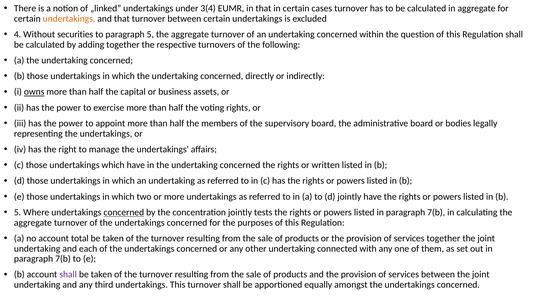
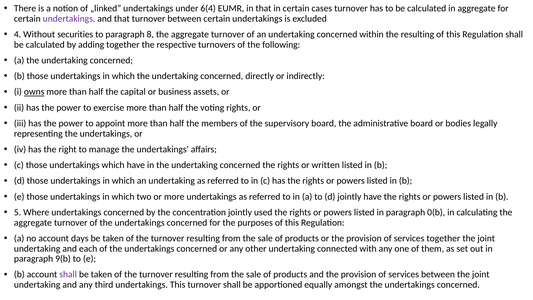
3(4: 3(4 -> 6(4 (208, 8)
undertakings colour: orange -> purple (69, 19)
paragraph 5: 5 -> 8 (150, 34)
the question: question -> resulting (417, 34)
concerned underline: present -> none (124, 212)
tests: tests -> used (263, 212)
listed in paragraph 7(b: 7(b -> 0(b (436, 212)
total: total -> days (80, 238)
7(b: 7(b -> 9(b (63, 259)
